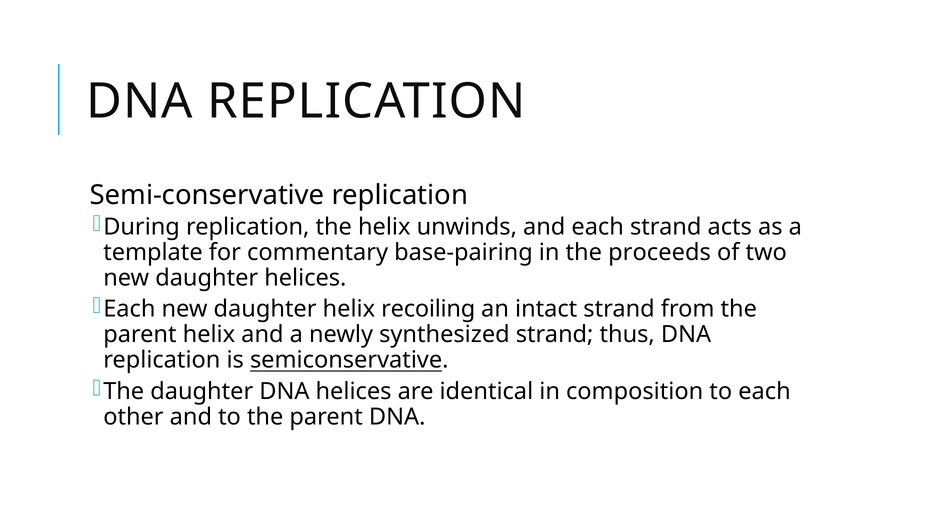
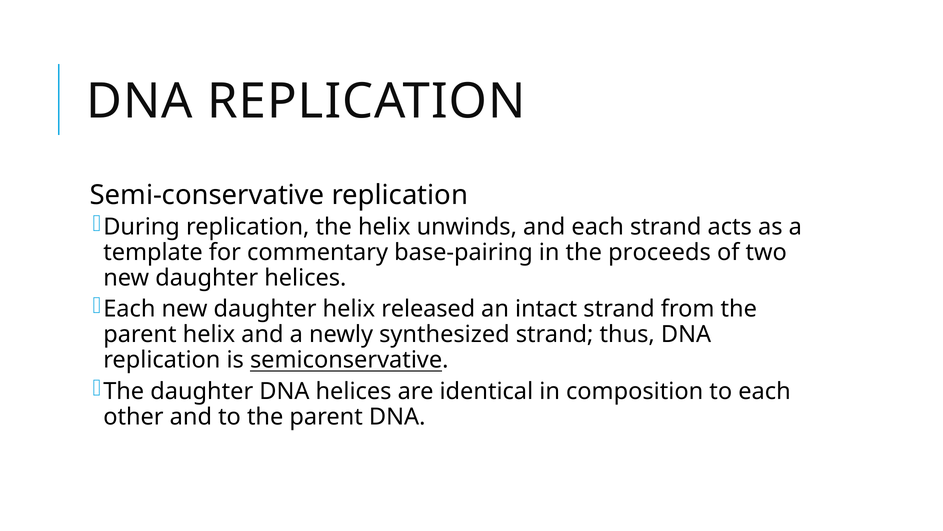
recoiling: recoiling -> released (428, 309)
